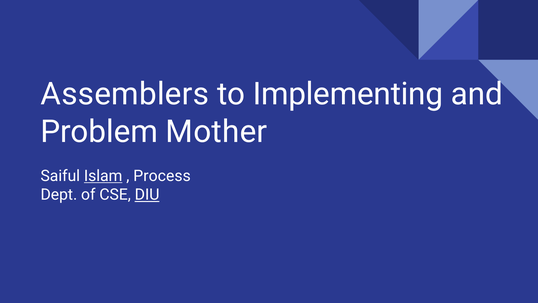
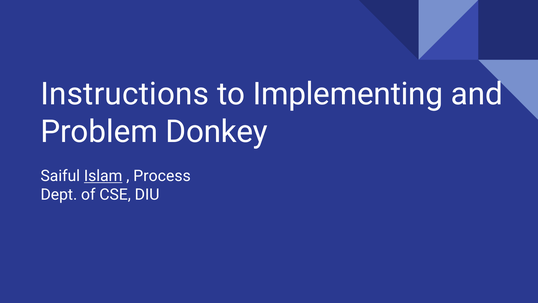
Assemblers: Assemblers -> Instructions (125, 94)
Mother: Mother -> Donkey (217, 132)
DIU underline: present -> none (147, 195)
